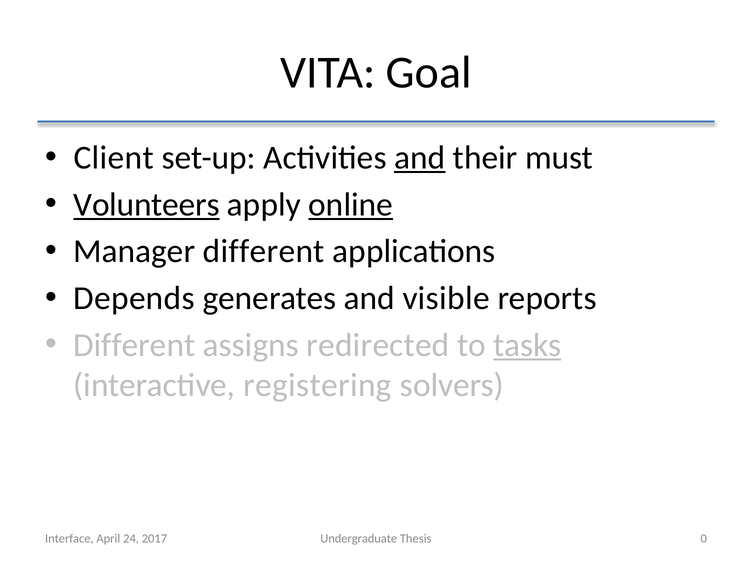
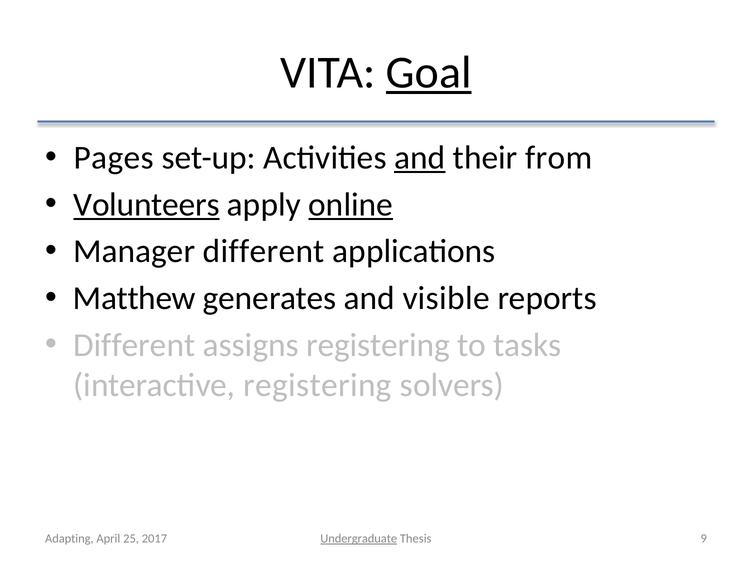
Goal underline: none -> present (429, 73)
Client: Client -> Pages (114, 158)
must: must -> from (559, 158)
Depends: Depends -> Matthew (134, 298)
assigns redirected: redirected -> registering (378, 345)
tasks underline: present -> none (527, 345)
Undergraduate underline: none -> present (359, 538)
0: 0 -> 9 (704, 538)
Interface: Interface -> Adapting (69, 539)
24: 24 -> 25 (131, 539)
